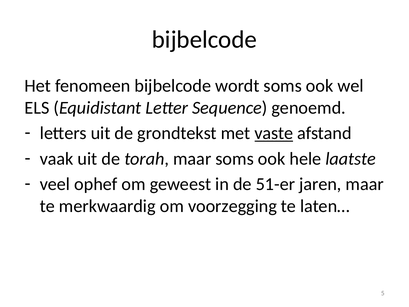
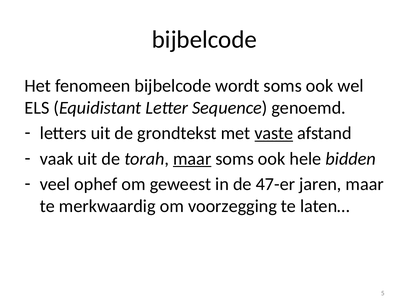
maar underline: none -> present (192, 159)
laatste: laatste -> bidden (351, 159)
51-er: 51-er -> 47-er (275, 184)
